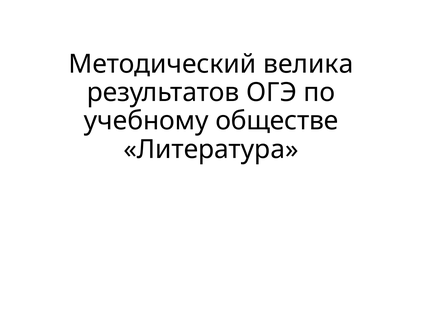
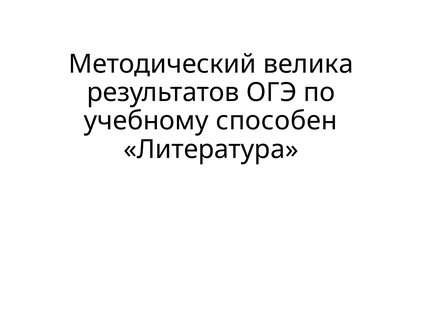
обществе: обществе -> способен (277, 121)
